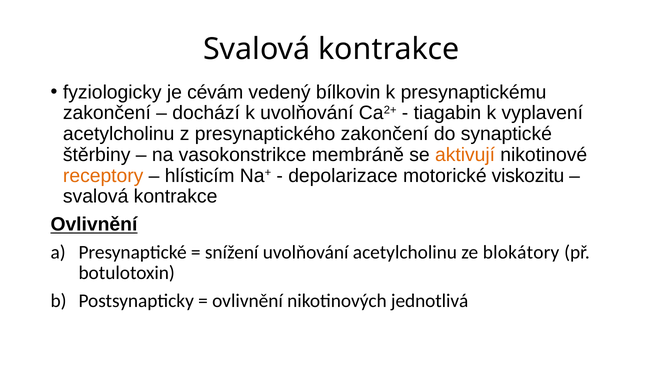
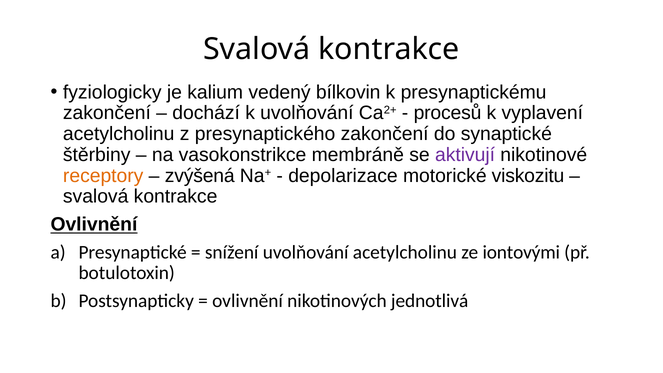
cévám: cévám -> kalium (215, 92)
tiagabin: tiagabin -> procesů (448, 113)
aktivují colour: orange -> purple (465, 155)
hlísticím: hlísticím -> zvýšená (200, 176)
blokátory: blokátory -> iontovými (521, 252)
